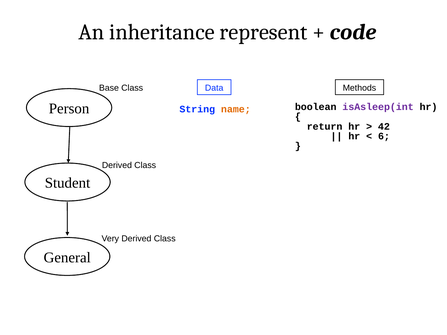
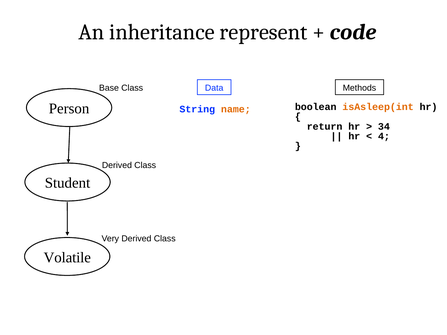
isAsleep(int colour: purple -> orange (378, 107)
42: 42 -> 34 (384, 127)
6: 6 -> 4 (384, 136)
General: General -> Volatile (67, 258)
